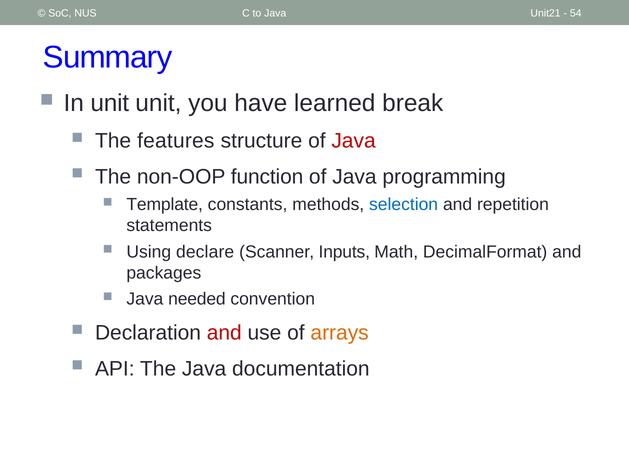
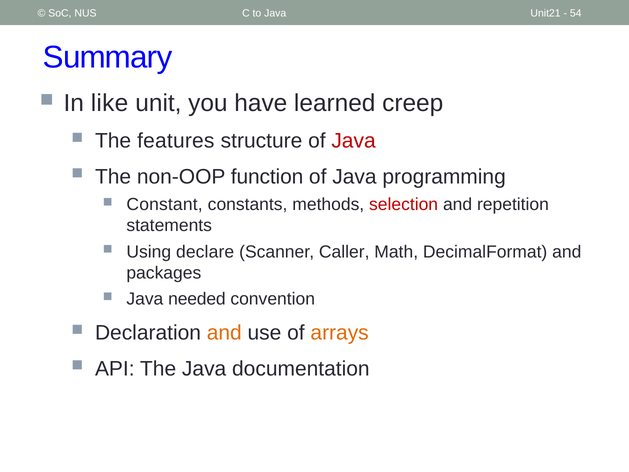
In unit: unit -> like (110, 103)
break: break -> creep (413, 103)
Template: Template -> Constant (165, 205)
selection colour: blue -> red (404, 205)
Inputs: Inputs -> Caller (344, 252)
and colour: red -> orange (224, 333)
